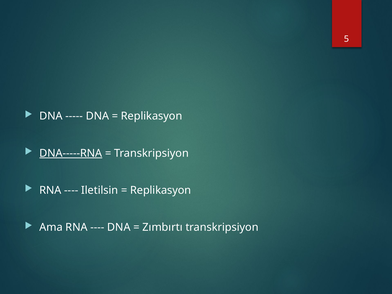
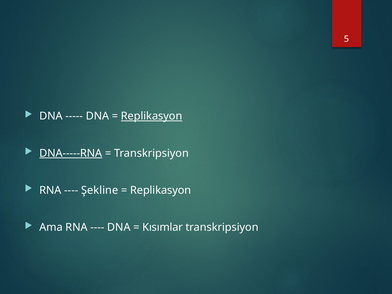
Replikasyon underline: none -> present (152, 116)
Iletilsin: Iletilsin -> Şekline (100, 190)
Zımbırtı: Zımbırtı -> Kısımlar (163, 227)
